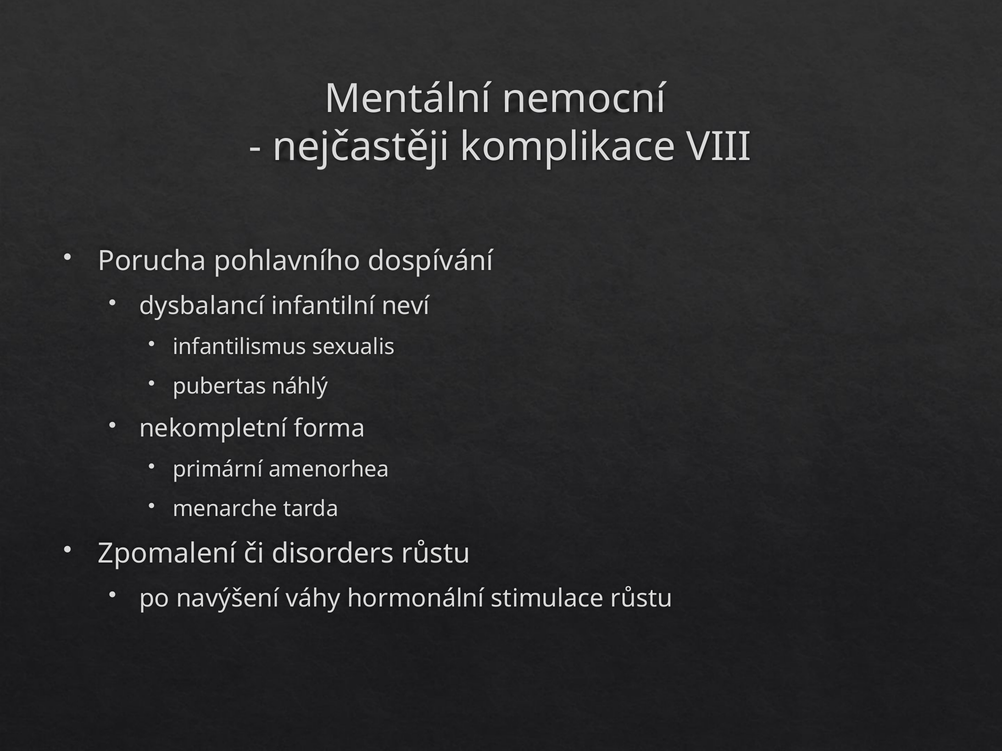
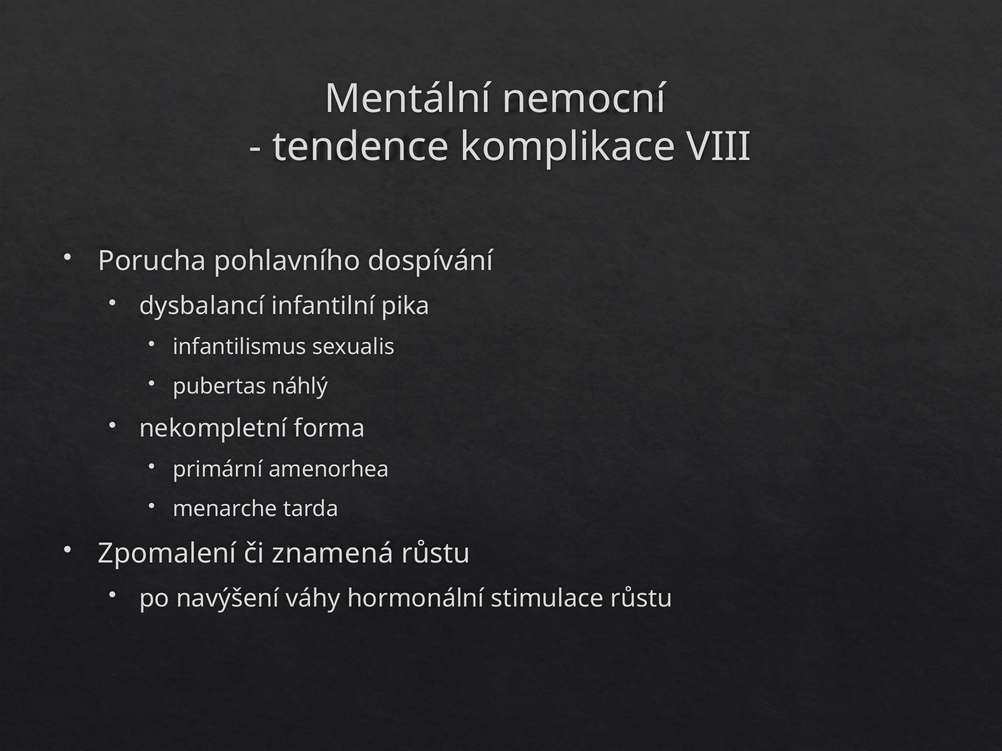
nejčastěji: nejčastěji -> tendence (361, 147)
neví: neví -> pika (406, 306)
disorders: disorders -> znamená (333, 554)
